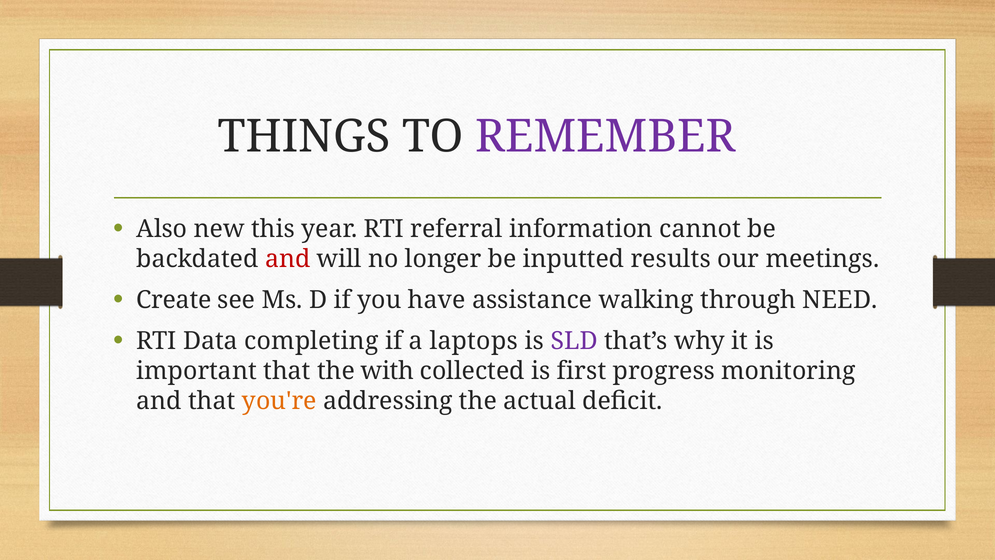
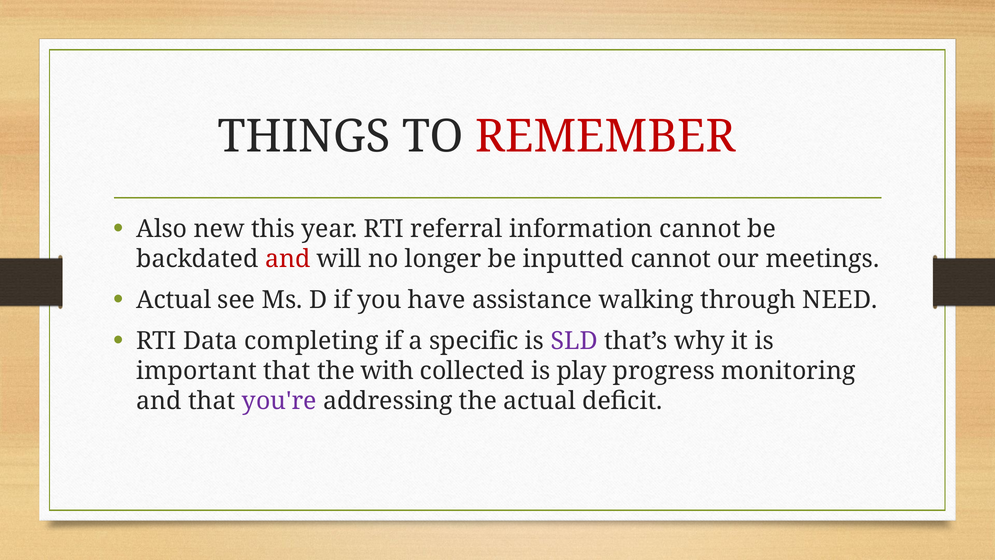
REMEMBER colour: purple -> red (606, 137)
inputted results: results -> cannot (671, 259)
Create: Create -> Actual (174, 300)
laptops: laptops -> specific (474, 341)
first: first -> play (582, 371)
you're colour: orange -> purple (279, 401)
